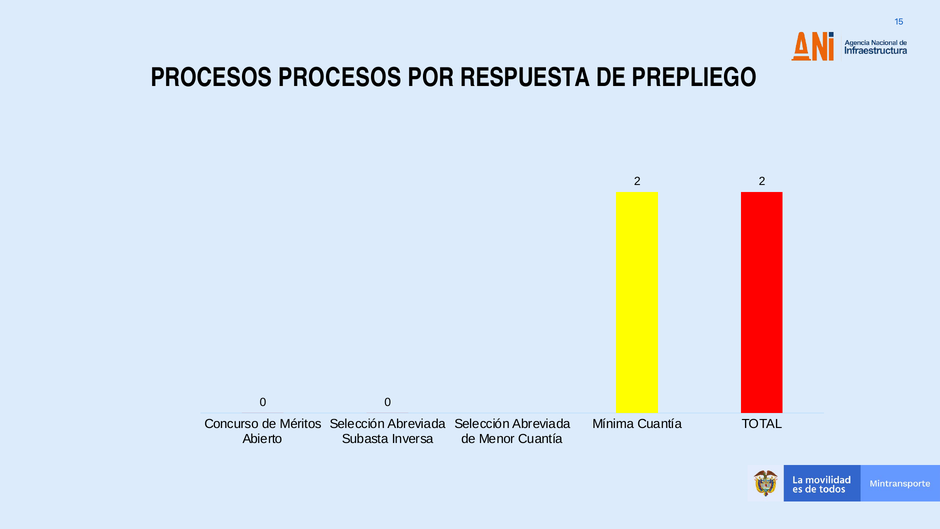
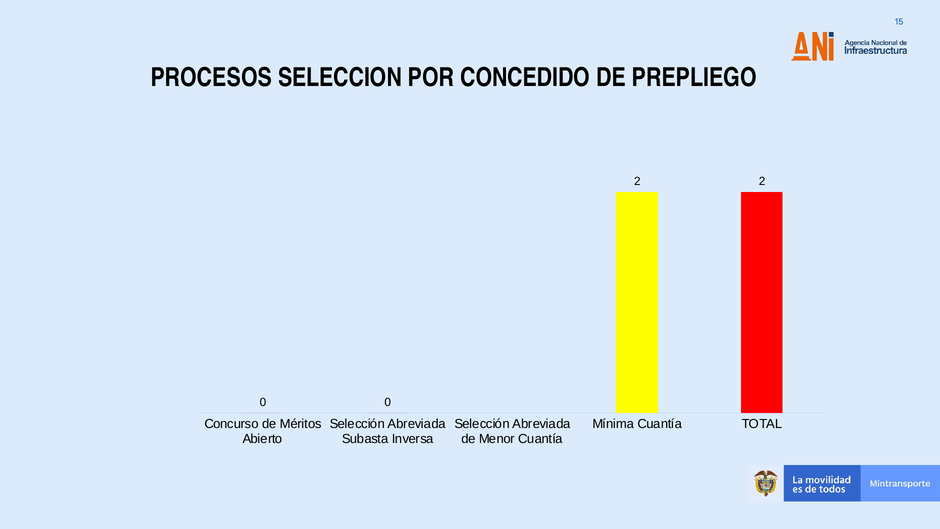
PROCESOS PROCESOS: PROCESOS -> SELECCION (340, 78)
RESPUESTA: RESPUESTA -> CONCEDIDO (525, 78)
